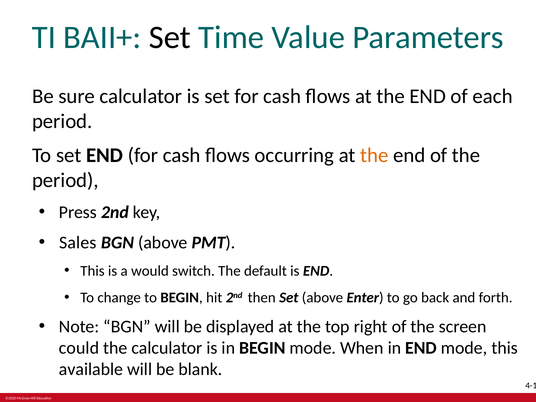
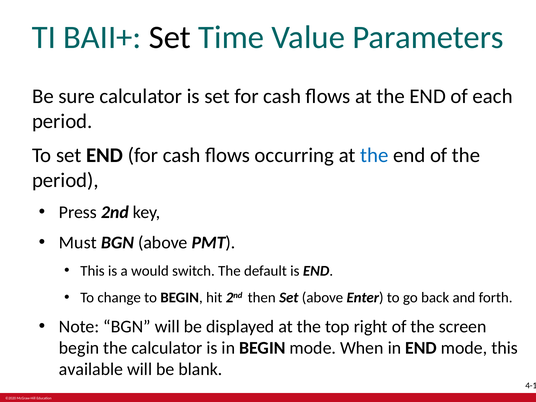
the colour: orange -> blue (374, 155)
Sales: Sales -> Must (78, 243)
could: could -> begin (79, 348)
